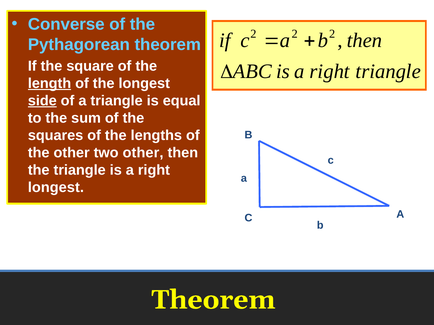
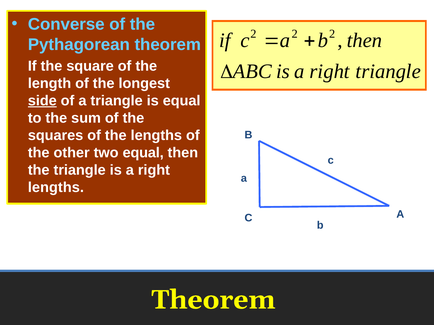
length underline: present -> none (50, 83)
two other: other -> equal (143, 153)
longest: longest -> lengths (56, 188)
